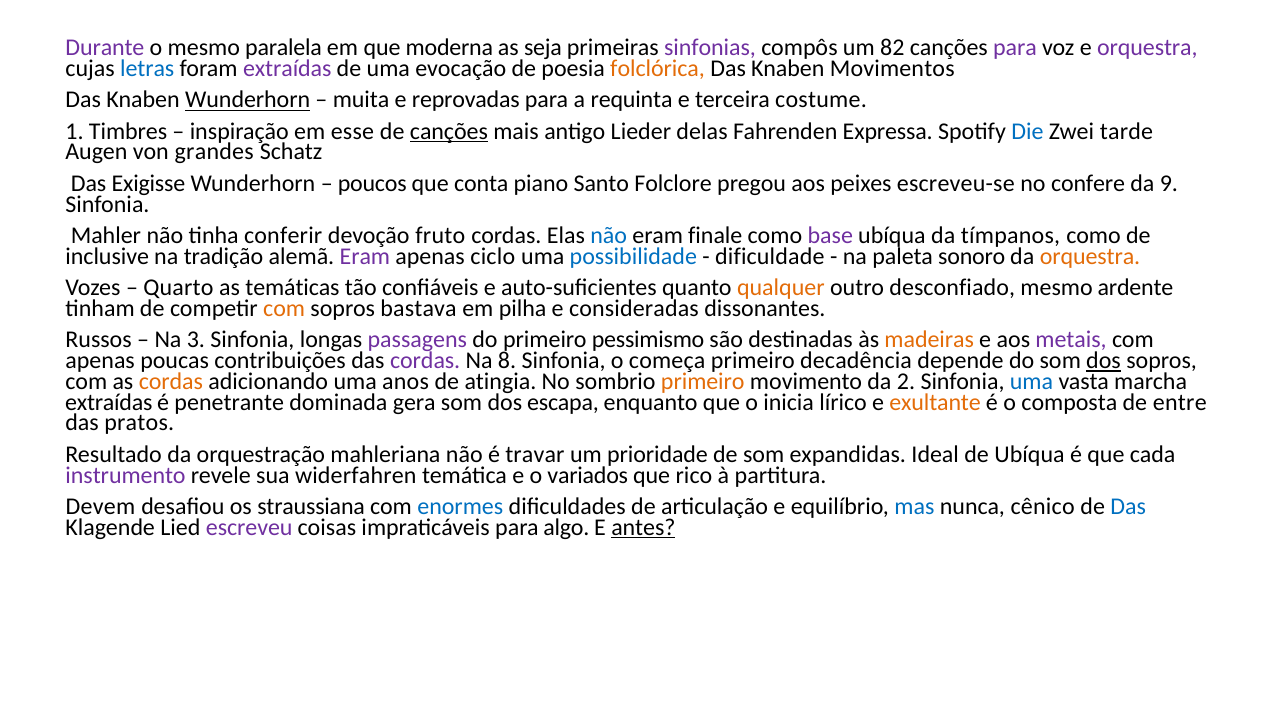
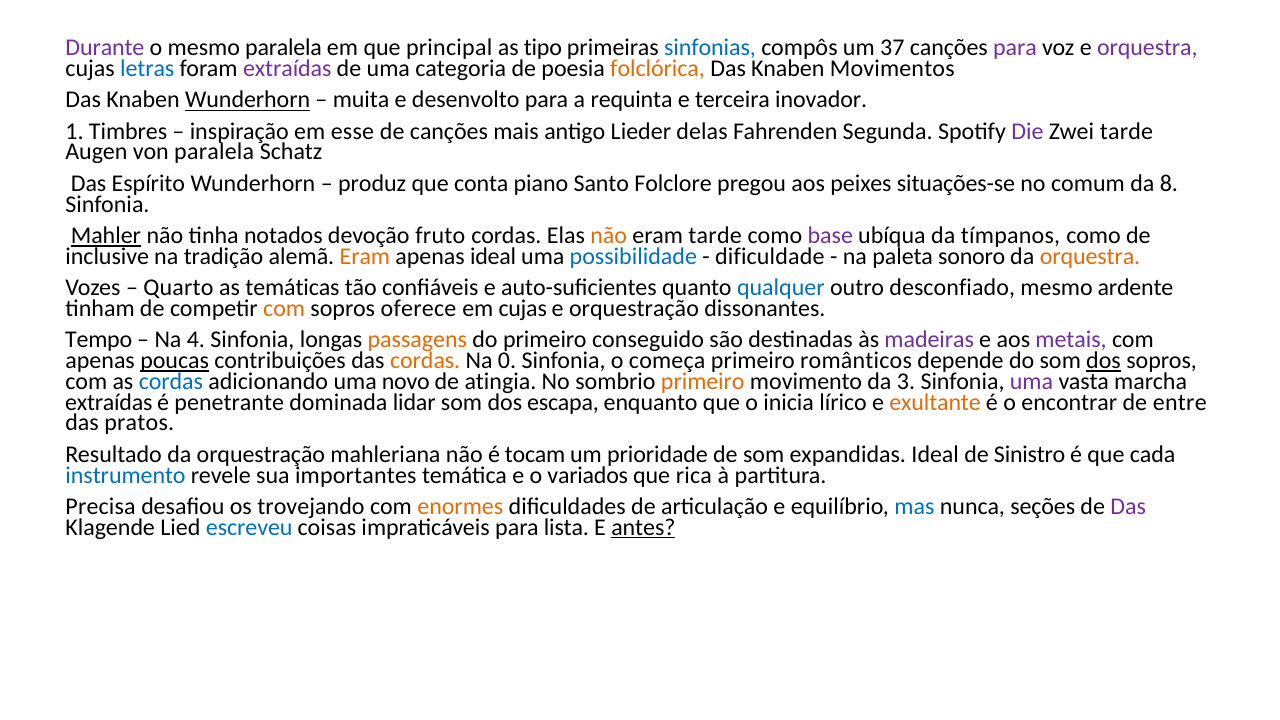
moderna: moderna -> principal (449, 48)
seja: seja -> tipo (543, 48)
sinfonias colour: purple -> blue (710, 48)
82: 82 -> 37 (892, 48)
evocação: evocação -> categoria (461, 69)
reprovadas: reprovadas -> desenvolto (466, 100)
costume: costume -> inovador (821, 100)
canções underline: present -> none (449, 131)
Expressa: Expressa -> Segunda (888, 131)
Die colour: blue -> purple (1027, 131)
von grandes: grandes -> paralela (214, 152)
Exigisse: Exigisse -> Espírito (148, 183)
poucos: poucos -> produz (372, 183)
escreveu-se: escreveu-se -> situações-se (956, 183)
confere: confere -> comum (1088, 183)
9: 9 -> 8 (1169, 183)
Mahler underline: none -> present (106, 236)
conferir: conferir -> notados (283, 236)
não colour: blue -> orange (609, 236)
eram finale: finale -> tarde (715, 236)
Eram colour: purple -> orange (365, 256)
apenas ciclo: ciclo -> ideal (493, 256)
qualquer colour: orange -> blue (781, 288)
bastava: bastava -> oferece (419, 309)
em pilha: pilha -> cujas (523, 309)
e consideradas: consideradas -> orquestração (634, 309)
Russos: Russos -> Tempo (99, 340)
3: 3 -> 4 (196, 340)
passagens colour: purple -> orange (417, 340)
pessimismo: pessimismo -> conseguido (648, 340)
madeiras colour: orange -> purple (929, 340)
poucas underline: none -> present (175, 361)
cordas colour: purple -> orange (425, 361)
8: 8 -> 0 (507, 361)
decadência: decadência -> românticos (856, 361)
cordas colour: orange -> blue (171, 381)
anos: anos -> novo (406, 381)
2: 2 -> 3 (906, 381)
uma colour: blue -> purple (1032, 381)
gera: gera -> lidar (414, 402)
composta: composta -> encontrar (1069, 402)
travar: travar -> tocam (535, 454)
de Ubíqua: Ubíqua -> Sinistro (1030, 454)
instrumento colour: purple -> blue (126, 475)
widerfahren: widerfahren -> importantes (356, 475)
rico: rico -> rica (694, 475)
Devem: Devem -> Precisa (101, 507)
straussiana: straussiana -> trovejando (311, 507)
enormes colour: blue -> orange (460, 507)
cênico: cênico -> seções (1043, 507)
Das colour: blue -> purple (1128, 507)
escreveu colour: purple -> blue (249, 527)
algo: algo -> lista (566, 527)
